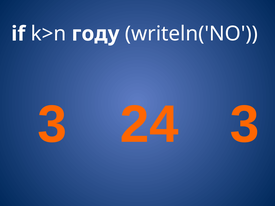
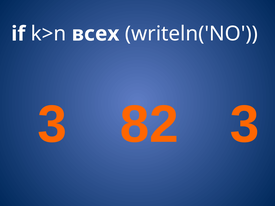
году: году -> всех (95, 34)
24: 24 -> 82 (149, 125)
